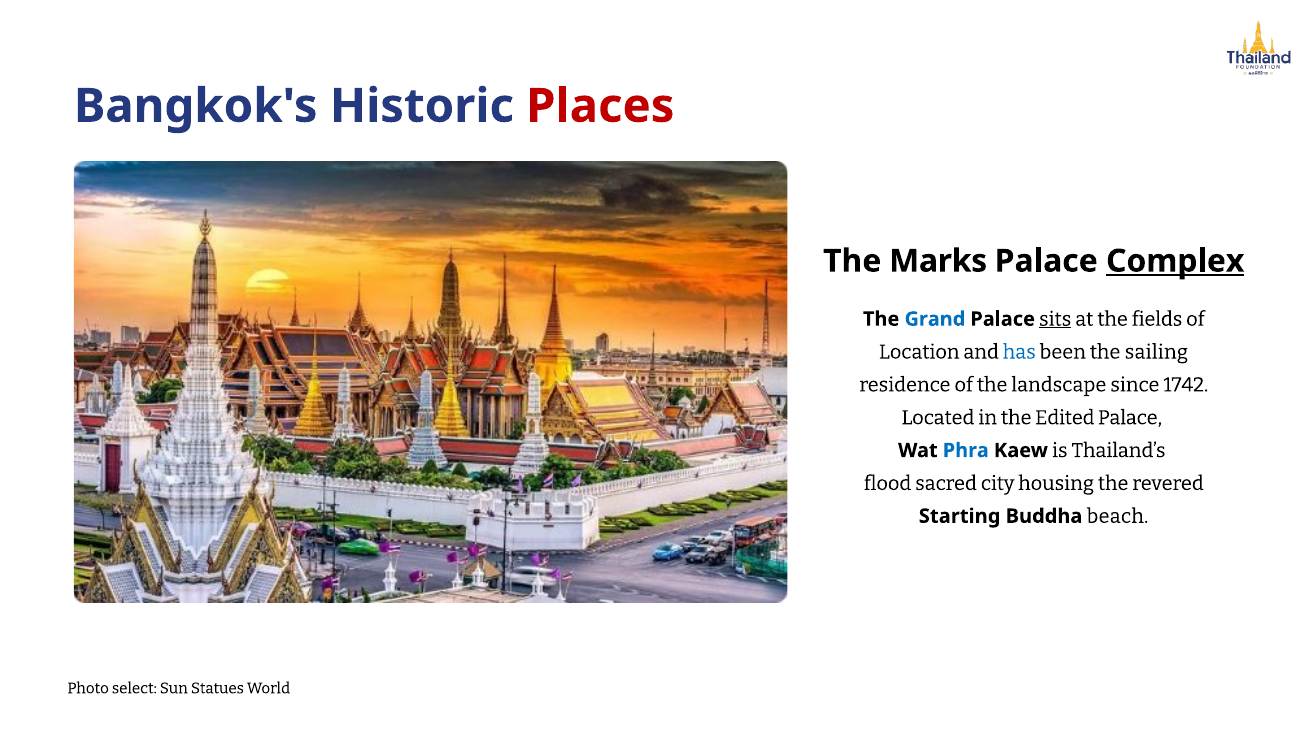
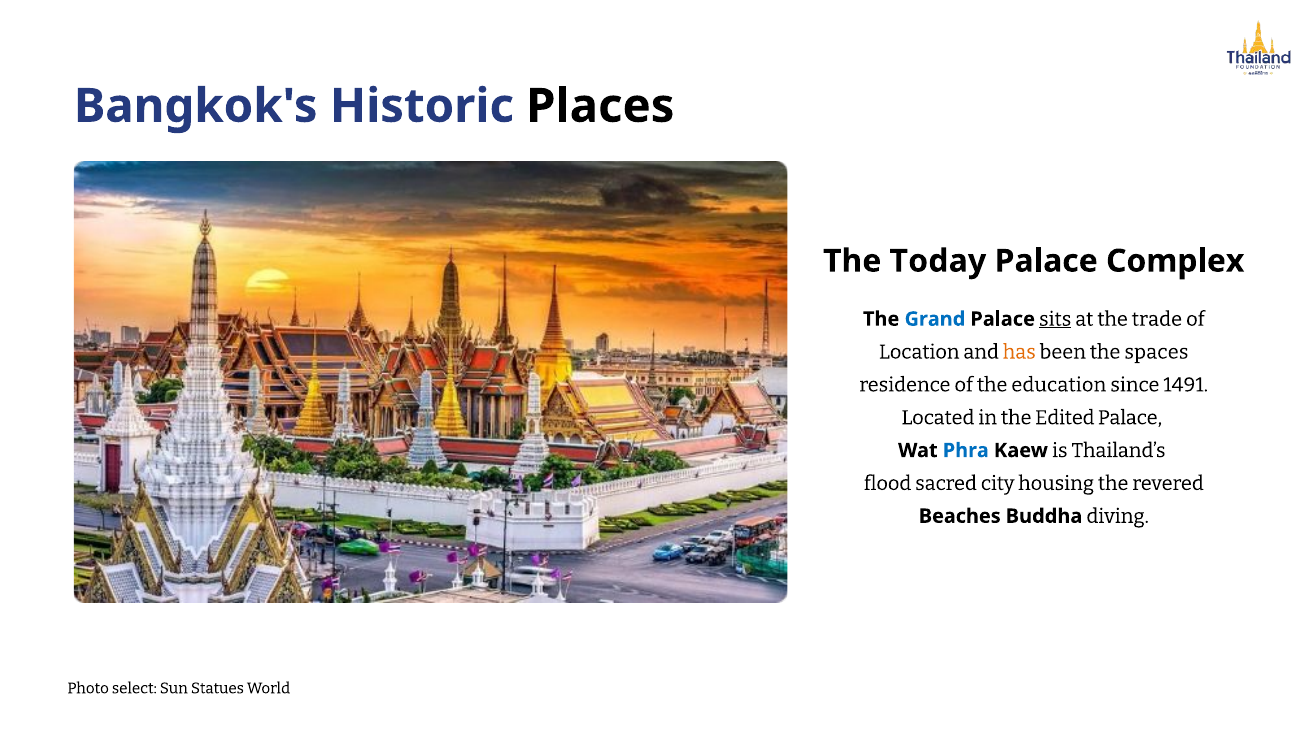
Places colour: red -> black (600, 106)
Marks: Marks -> Today (938, 261)
Complex underline: present -> none (1175, 261)
fields: fields -> trade (1157, 319)
has colour: blue -> orange (1019, 352)
sailing: sailing -> spaces (1156, 352)
landscape: landscape -> education (1059, 385)
1742: 1742 -> 1491 (1186, 385)
Starting: Starting -> Beaches (960, 516)
beach: beach -> diving (1118, 516)
